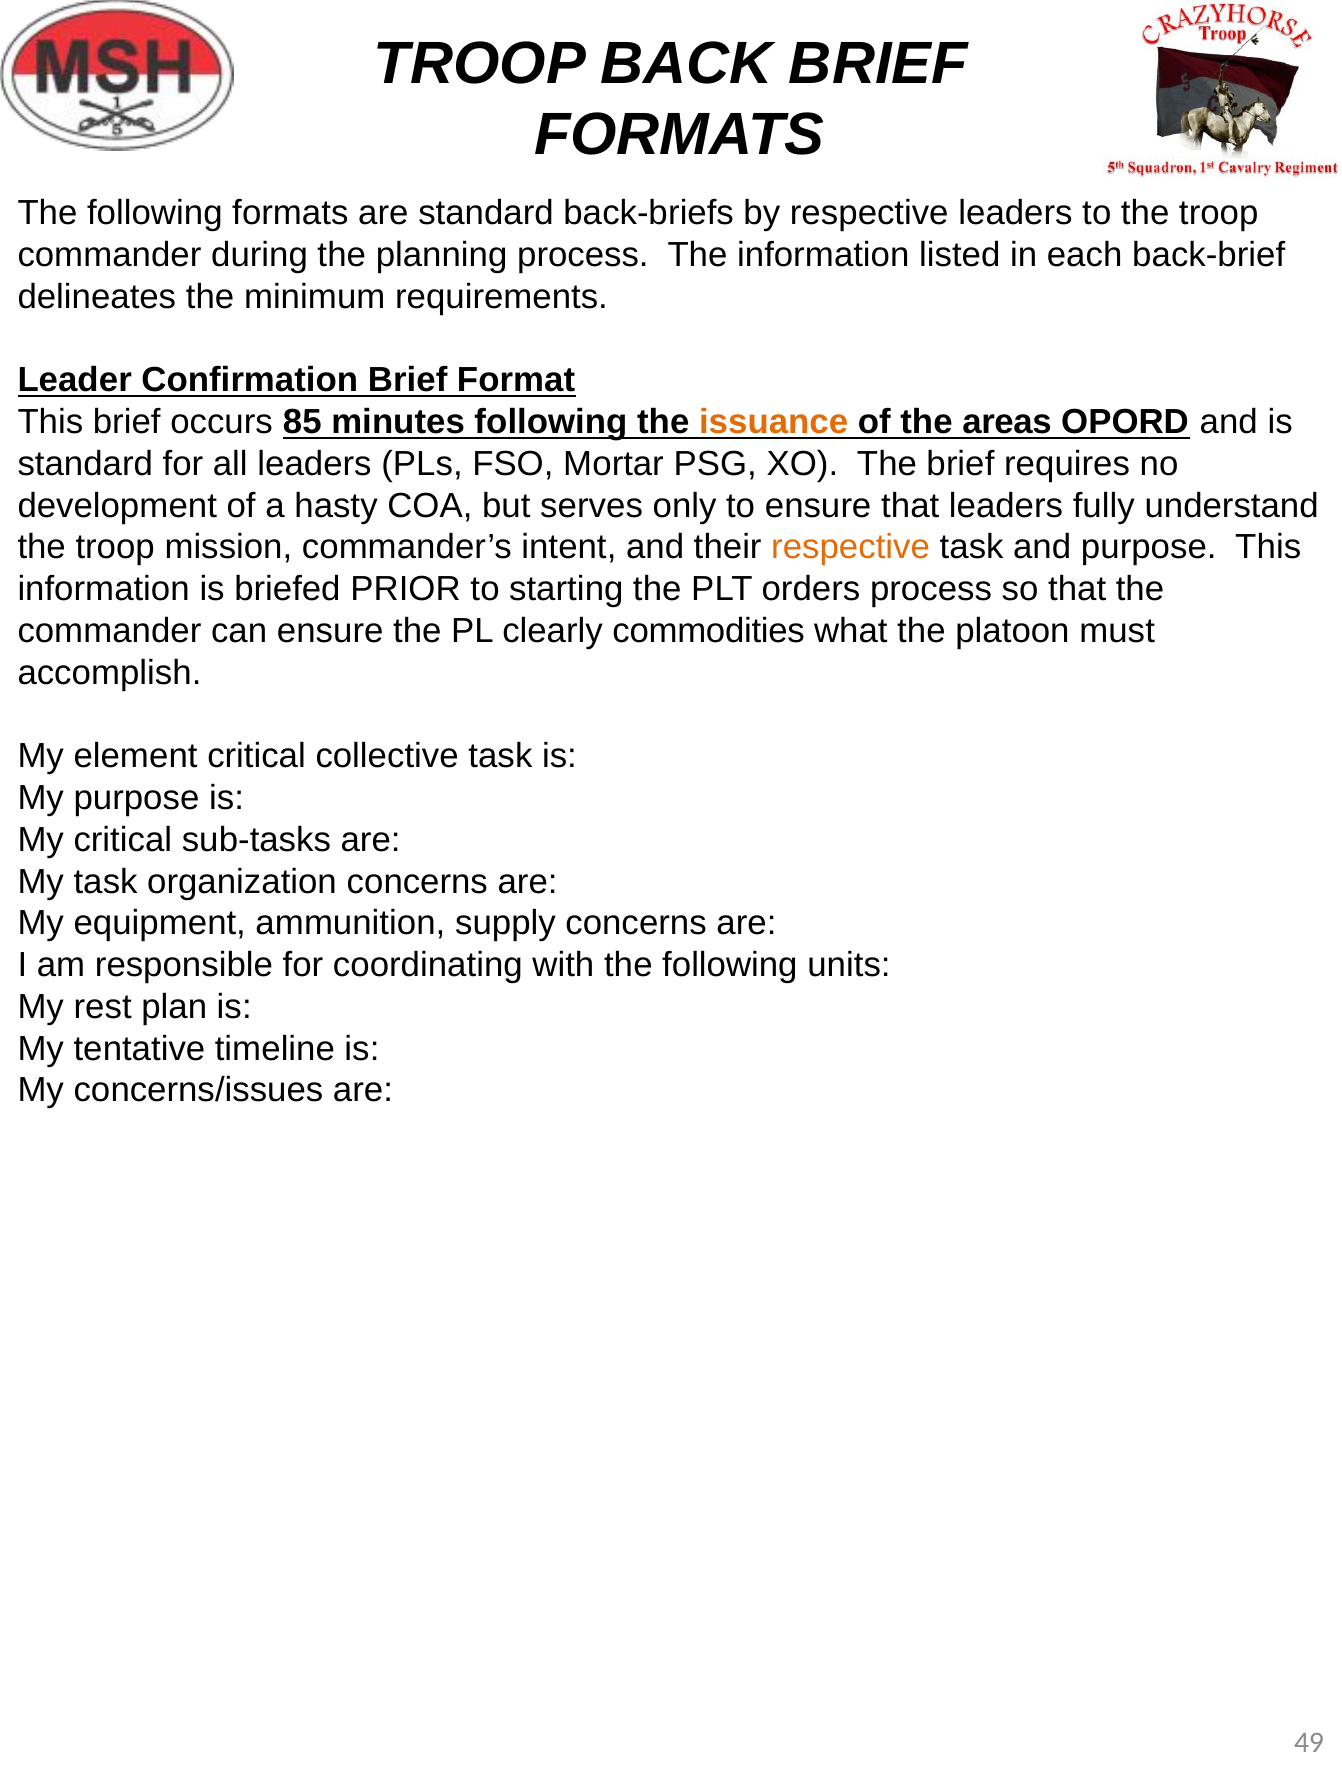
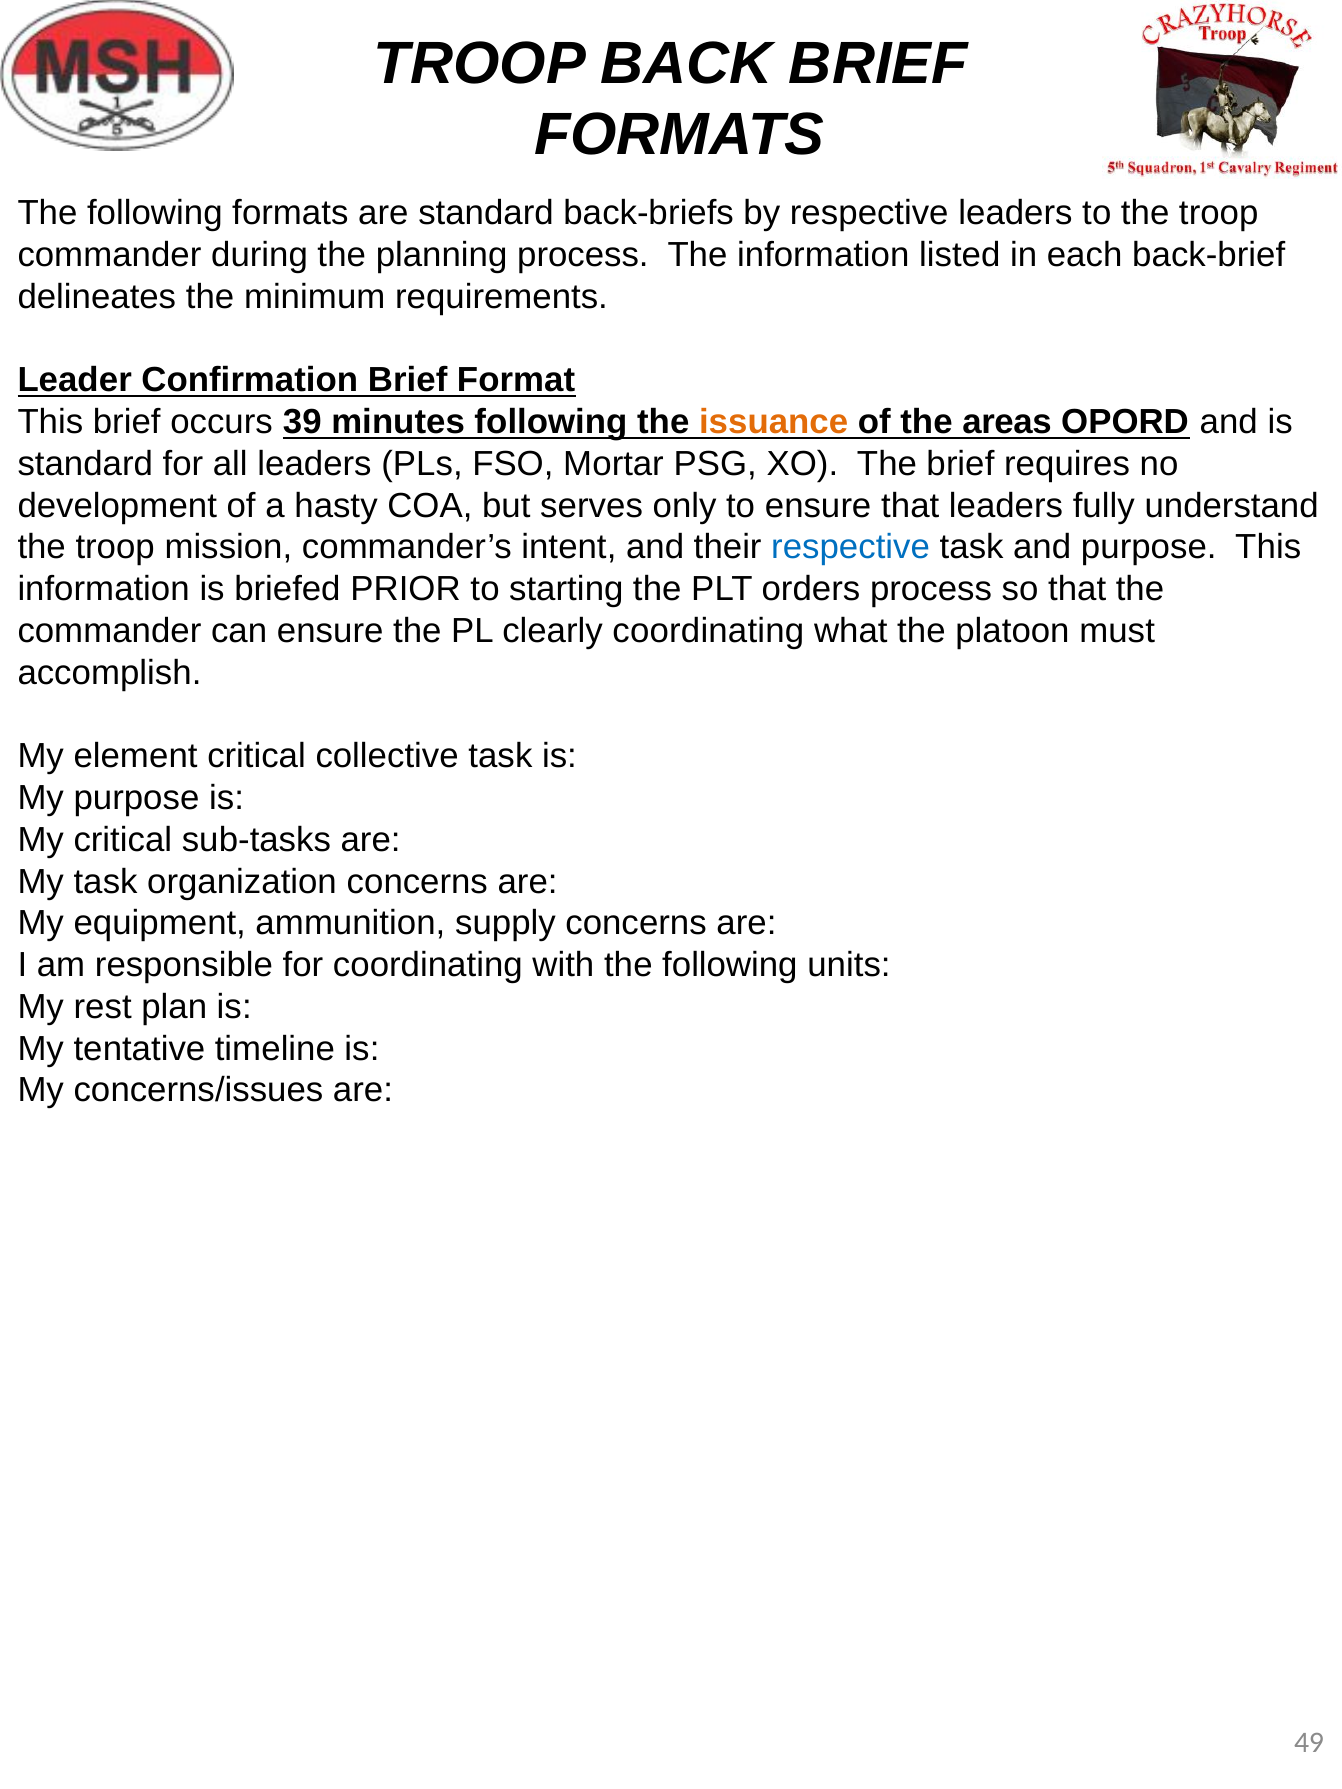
85: 85 -> 39 (302, 422)
respective colour: orange -> blue (851, 548)
clearly commodities: commodities -> coordinating (708, 631)
